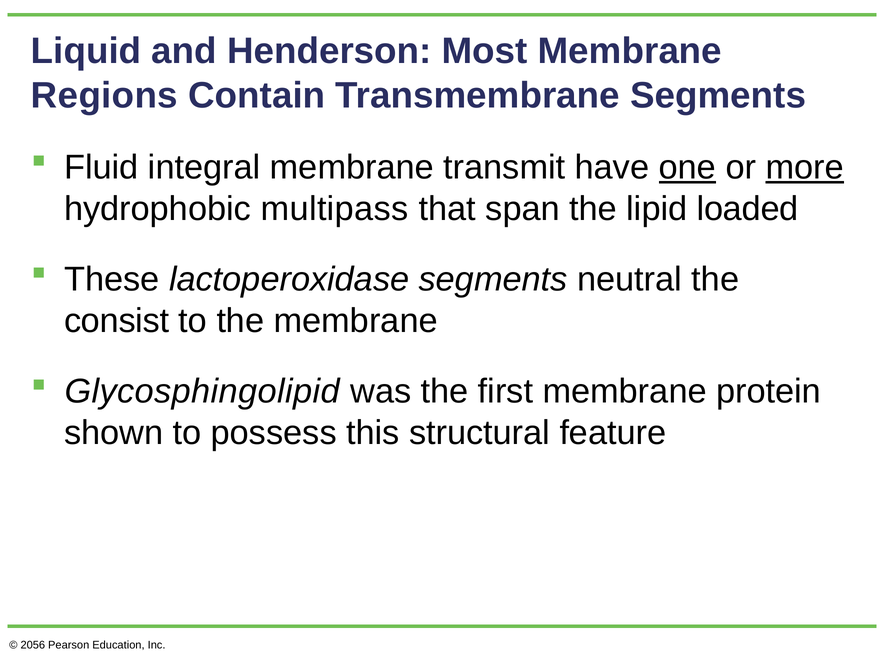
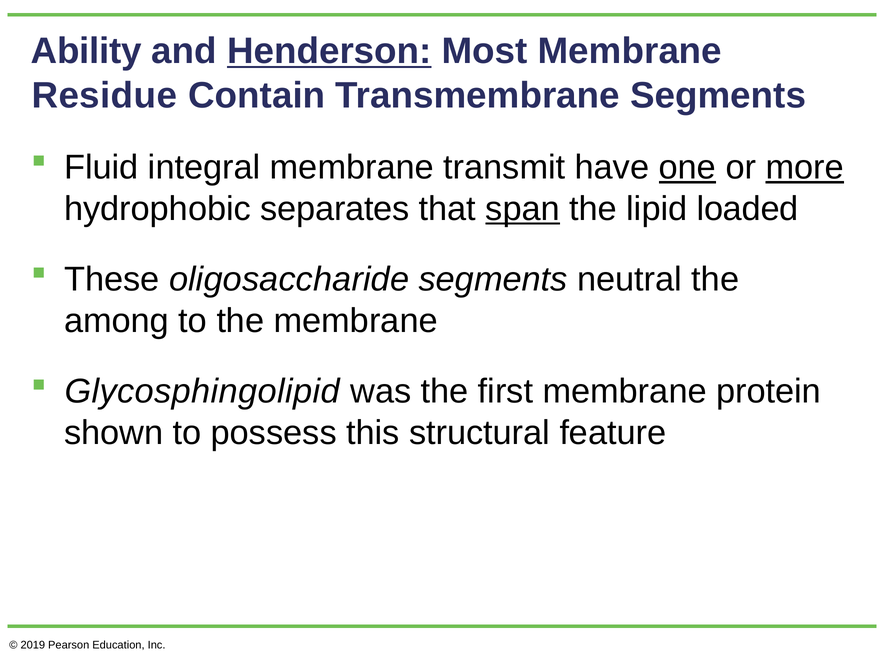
Liquid: Liquid -> Ability (86, 51)
Henderson underline: none -> present (329, 51)
Regions: Regions -> Residue (104, 95)
multipass: multipass -> separates (335, 209)
span underline: none -> present (523, 209)
lactoperoxidase: lactoperoxidase -> oligosaccharide (289, 279)
consist: consist -> among (117, 321)
2056: 2056 -> 2019 (33, 645)
